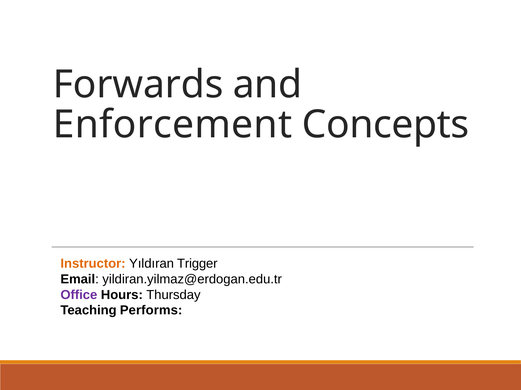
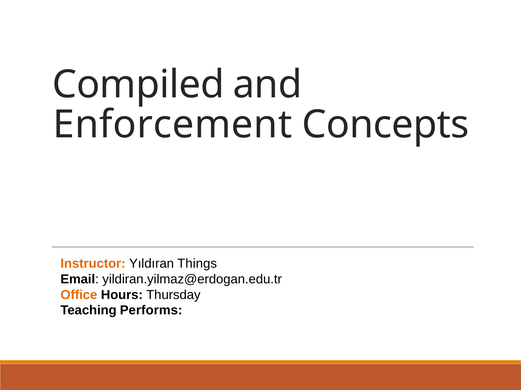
Forwards: Forwards -> Compiled (138, 85)
Trigger: Trigger -> Things (197, 264)
Office colour: purple -> orange (79, 295)
